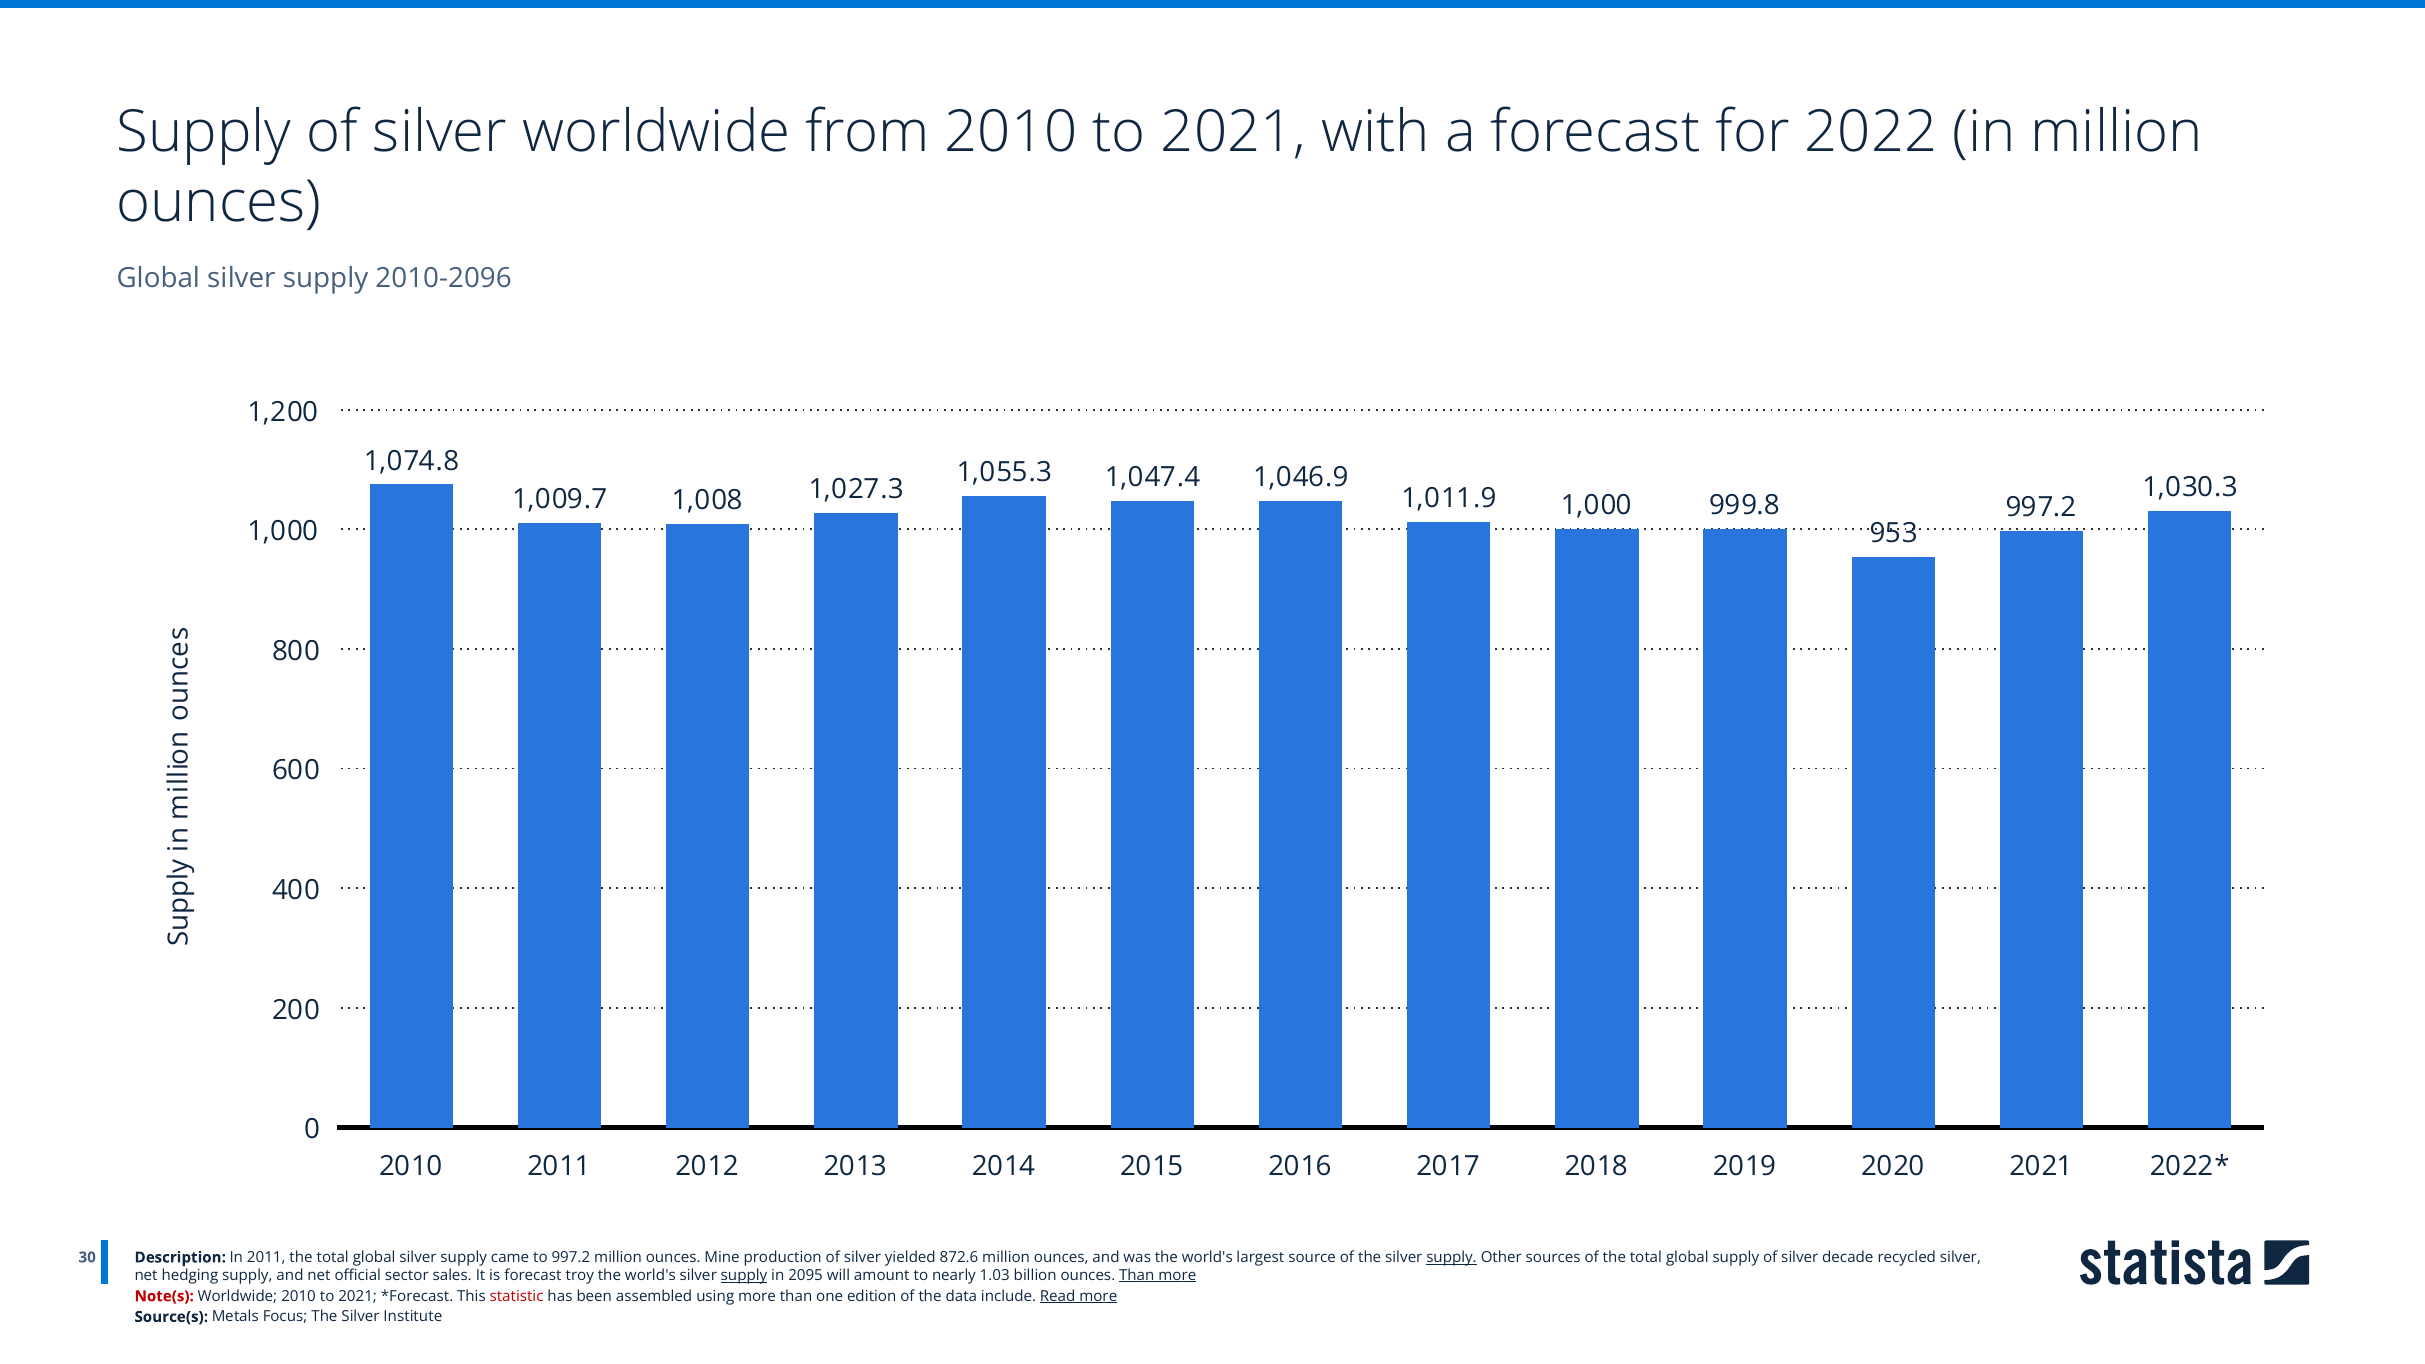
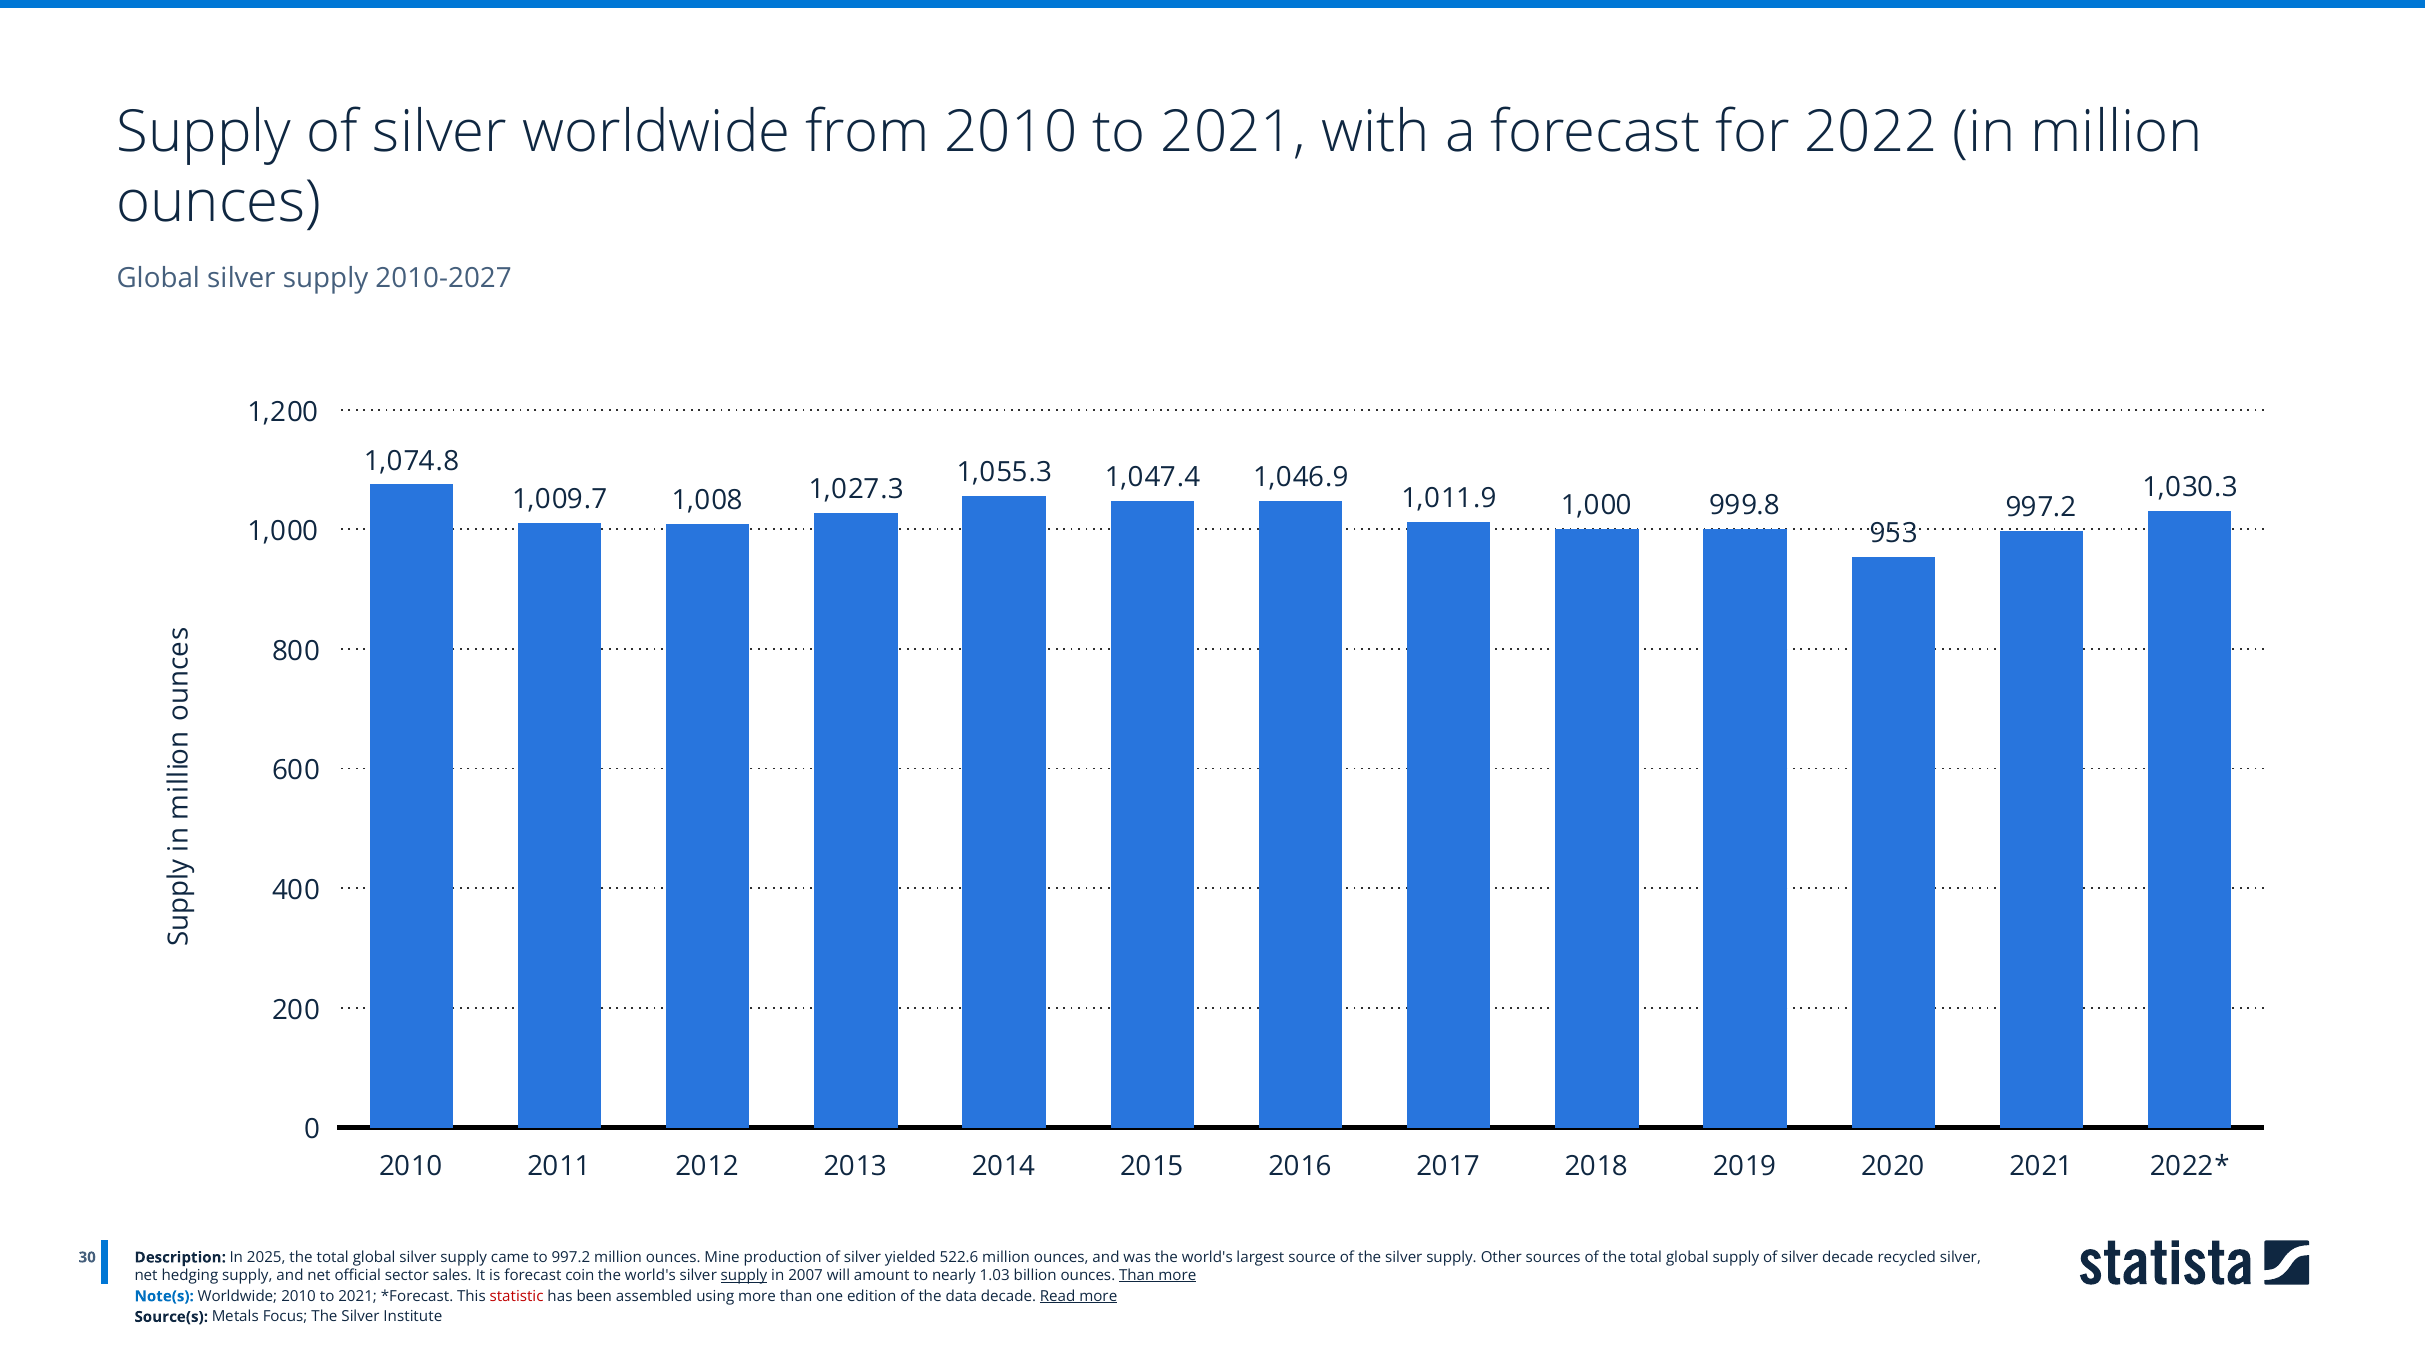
2010-2096: 2010-2096 -> 2010-2027 (444, 279)
In 2011: 2011 -> 2025 (266, 1258)
872.6: 872.6 -> 522.6 (959, 1258)
supply underline: present -> none (1451, 1258)
troy: troy -> coin (580, 1276)
2095: 2095 -> 2007 (806, 1276)
Note(s colour: red -> blue (164, 1296)
data include: include -> decade (1009, 1296)
